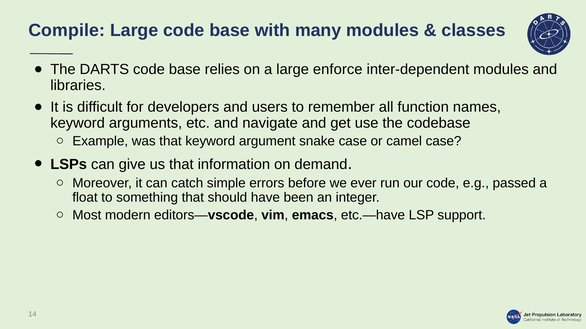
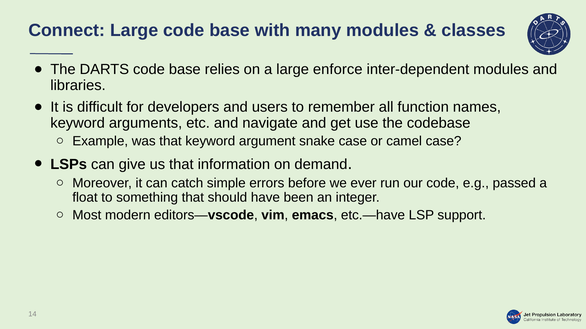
Compile: Compile -> Connect (67, 30)
